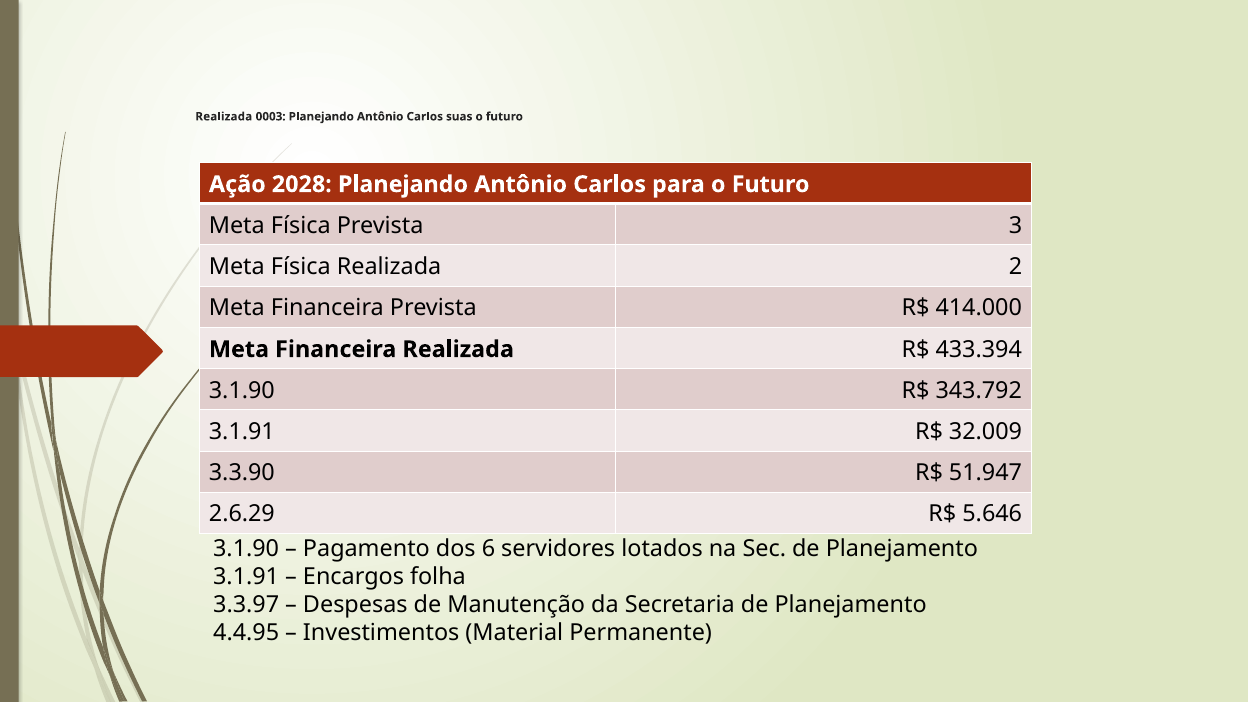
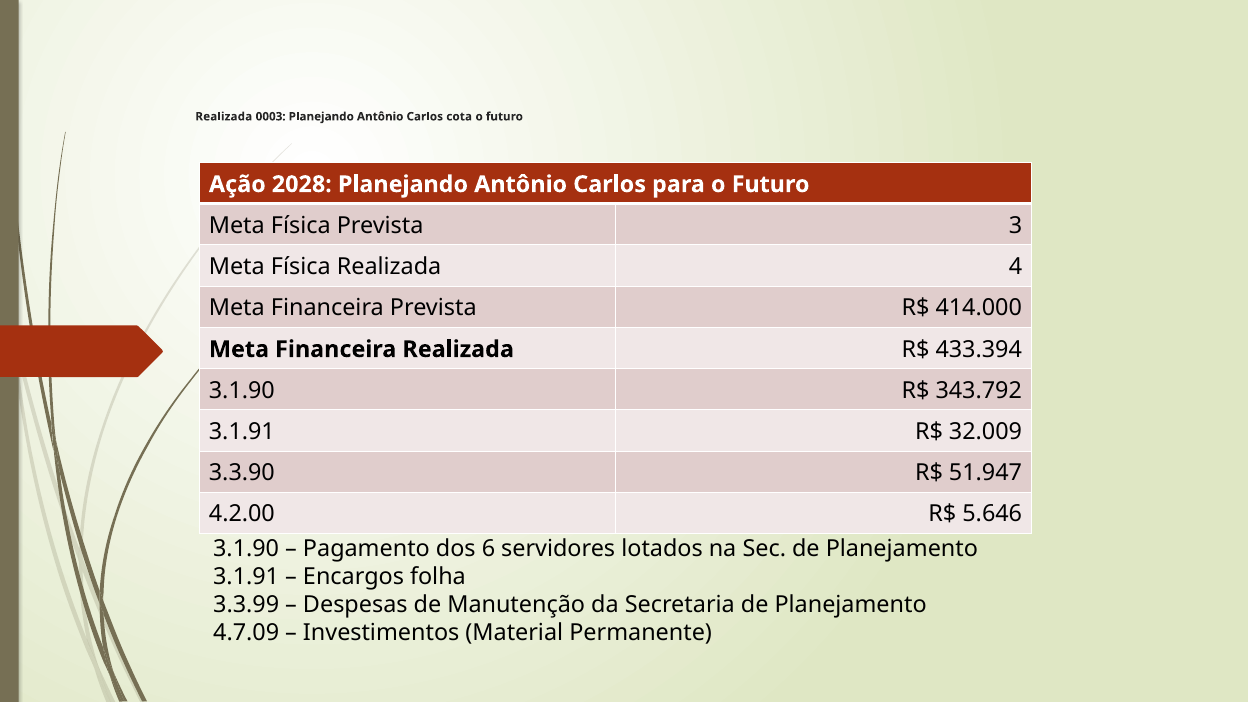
suas: suas -> cota (459, 117)
2: 2 -> 4 (1016, 267)
2.6.29: 2.6.29 -> 4.2.00 (242, 514)
3.3.97: 3.3.97 -> 3.3.99 (246, 605)
4.4.95: 4.4.95 -> 4.7.09 (246, 633)
